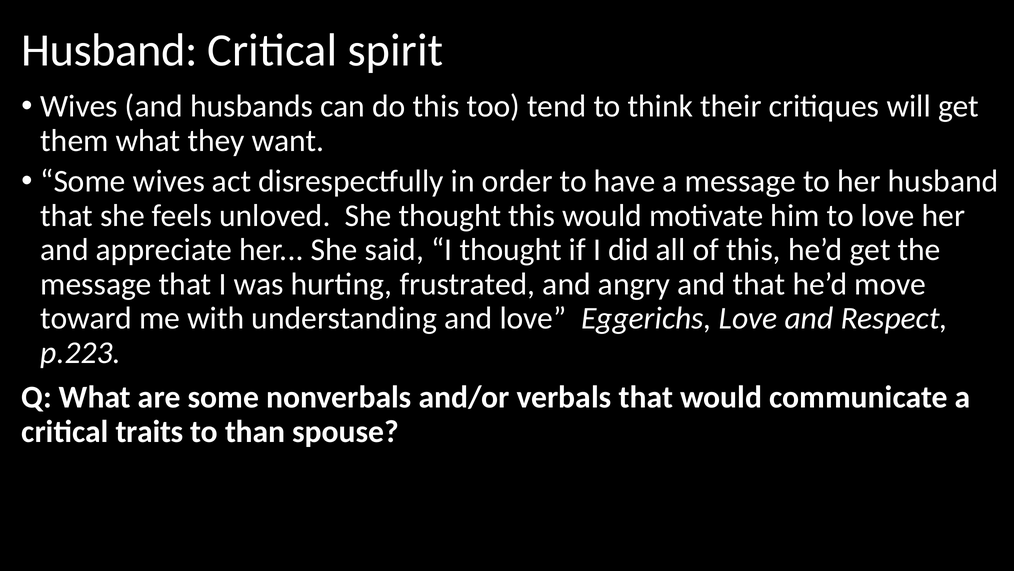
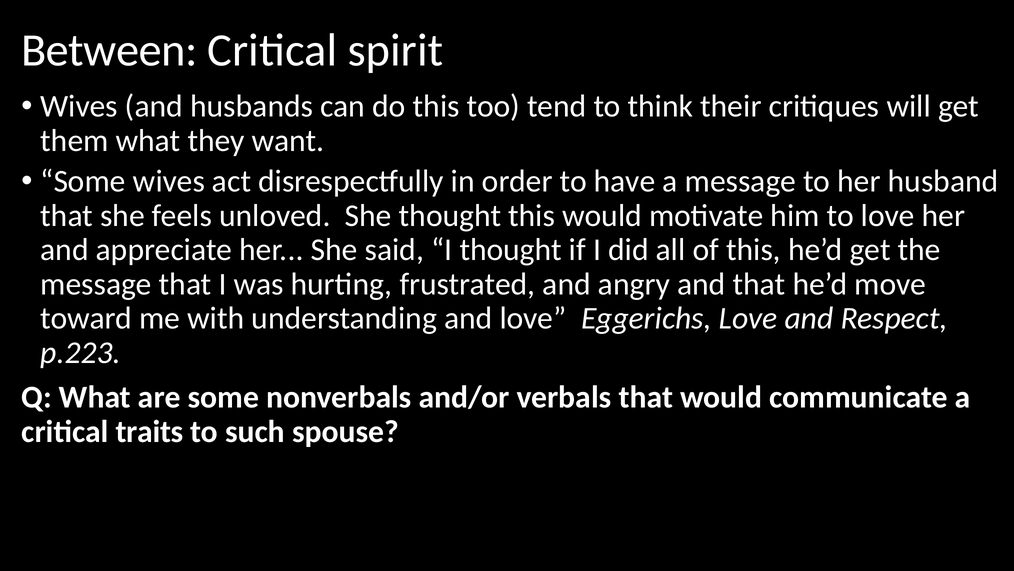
Husband: Husband -> Between (109, 50)
than: than -> such (255, 431)
